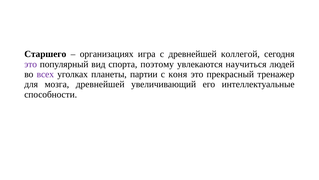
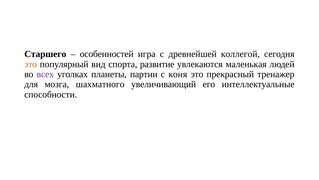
организациях: организациях -> особенностей (107, 54)
это colour: purple -> orange (31, 64)
поэтому: поэтому -> развитие (157, 64)
научиться: научиться -> маленькая (246, 64)
мозга древнейшей: древнейшей -> шахматного (100, 84)
